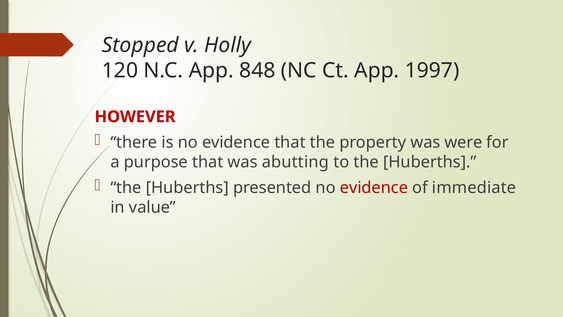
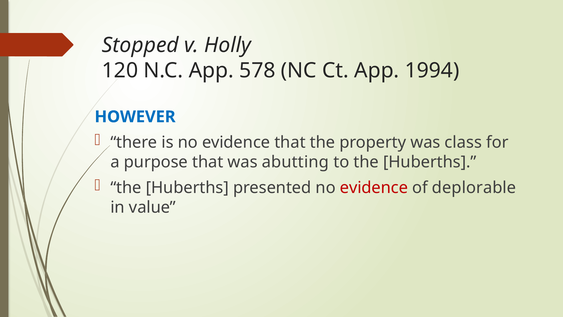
848: 848 -> 578 (257, 70)
1997: 1997 -> 1994 (432, 70)
HOWEVER colour: red -> blue (135, 117)
were: were -> class (463, 142)
immediate: immediate -> deplorable (474, 187)
